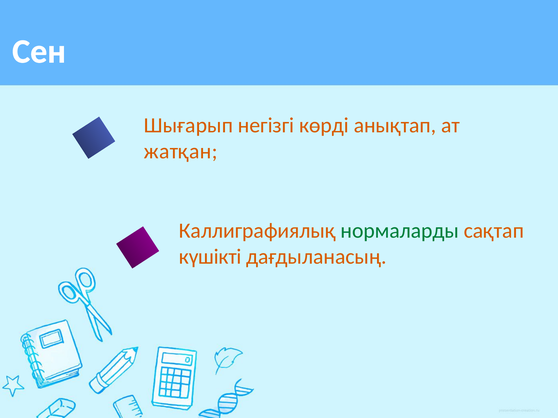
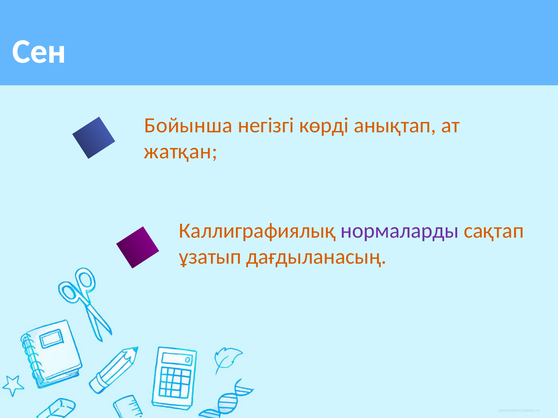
Шығарып: Шығарып -> Бойынша (188, 125)
нормаларды colour: green -> purple (400, 231)
күшікті: күшікті -> ұзатып (210, 257)
